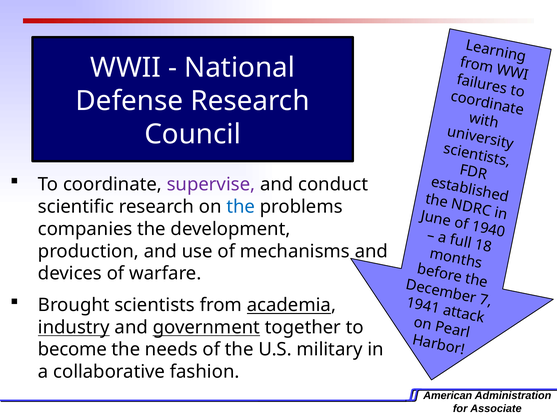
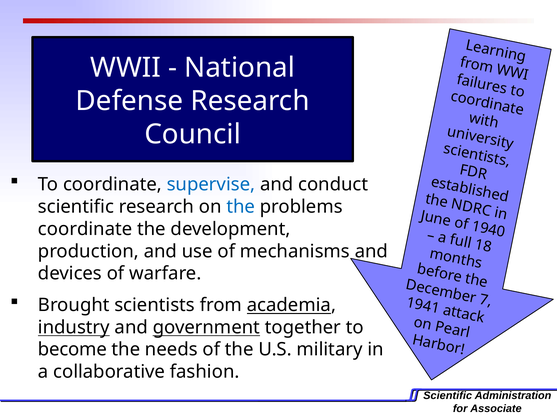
supervise colour: purple -> blue (211, 185)
companies: companies -> coordinate (85, 229)
American: American -> Scientific (448, 396)
